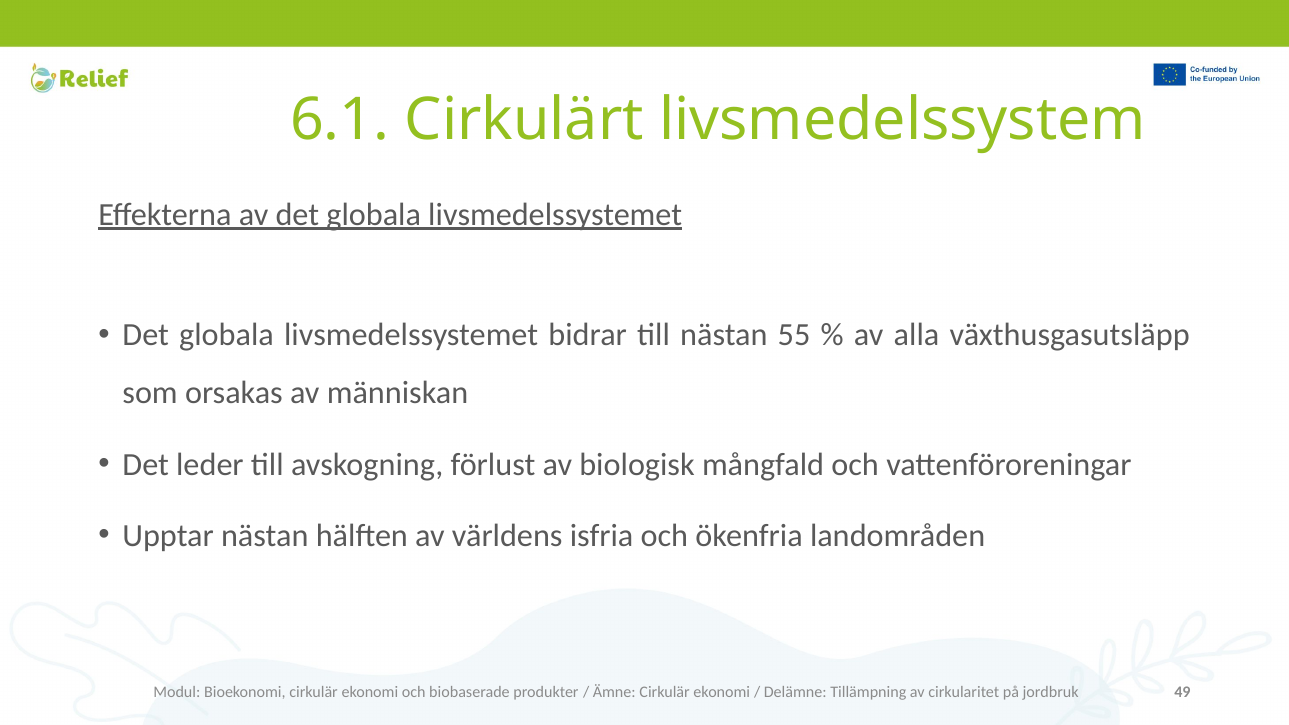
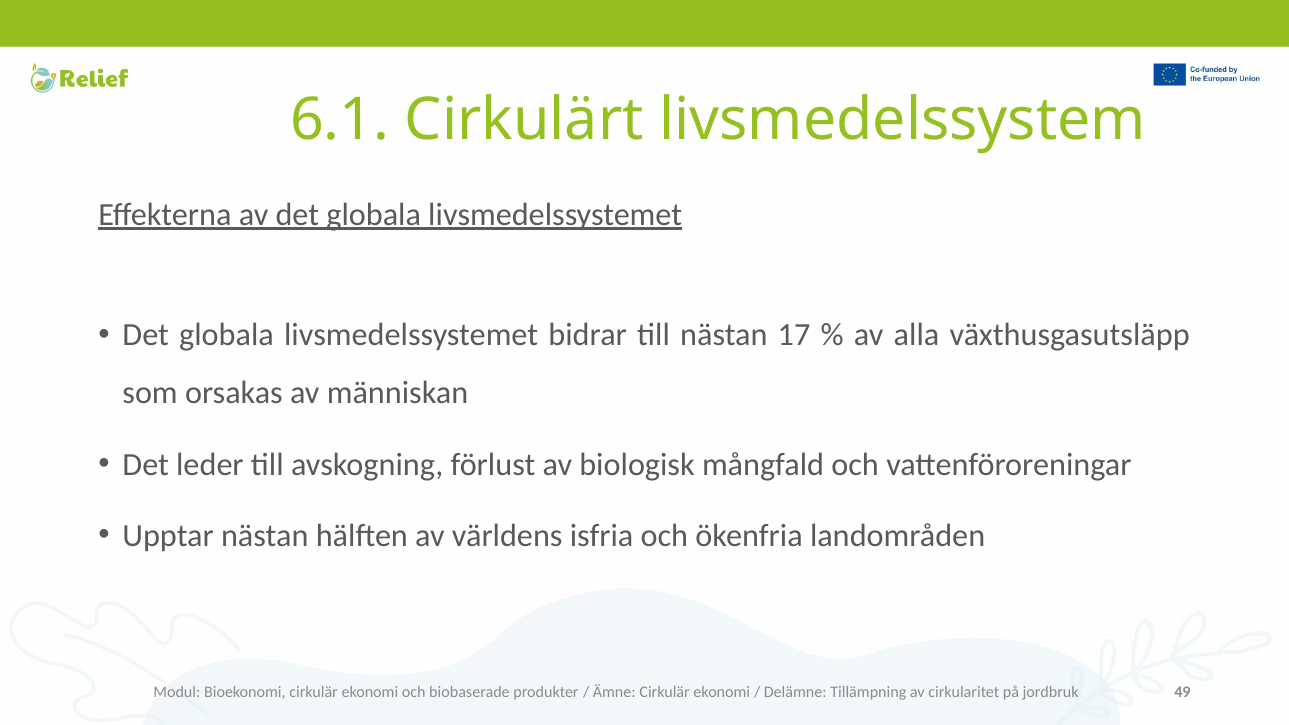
55: 55 -> 17 (794, 335)
